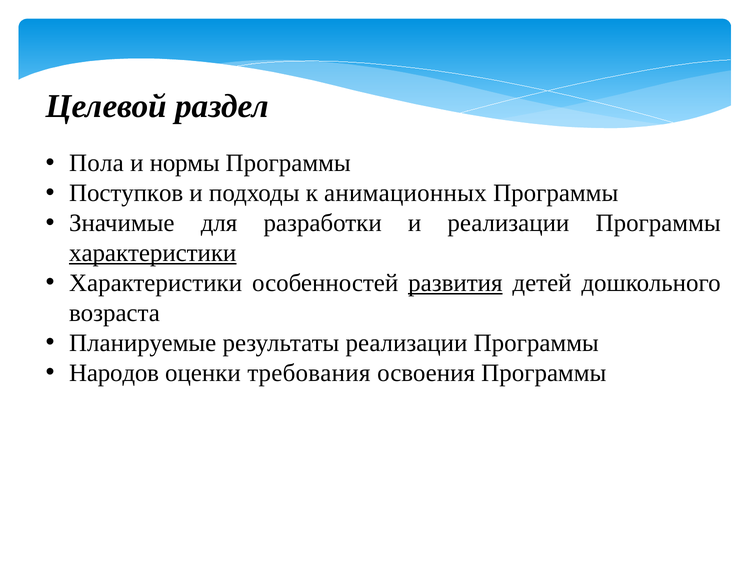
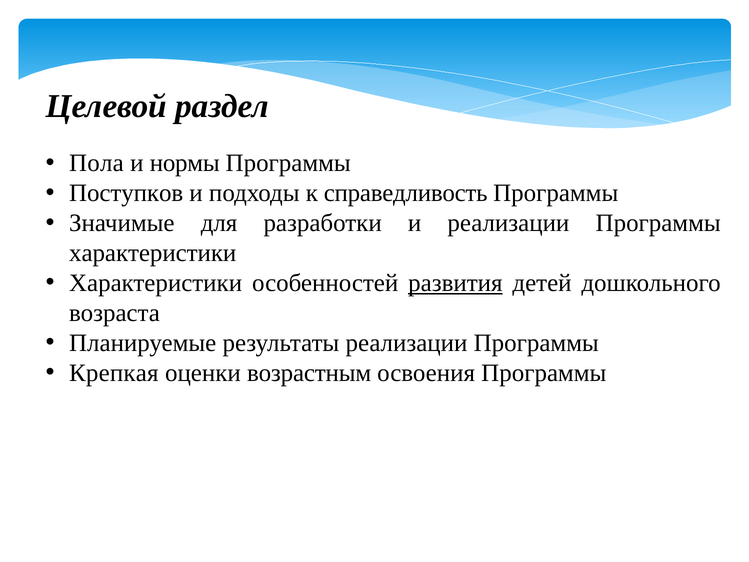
анимационных: анимационных -> справедливость (406, 193)
характеристики underline: present -> none (153, 253)
Народов: Народов -> Крепкая (114, 373)
требования: требования -> возрастным (309, 373)
